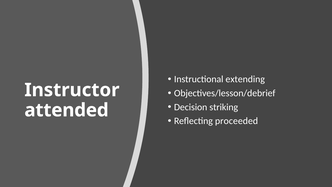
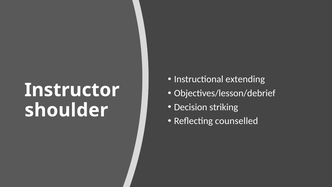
attended: attended -> shoulder (66, 110)
proceeded: proceeded -> counselled (237, 121)
